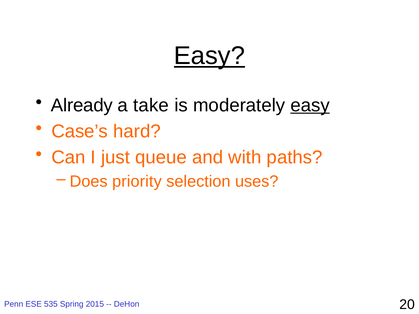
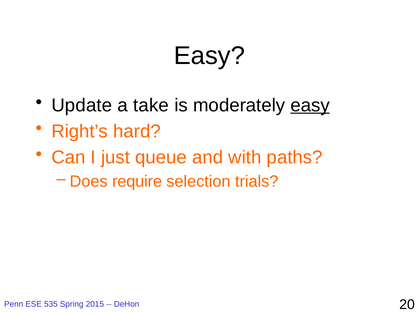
Easy underline: present -> none (209, 56)
Already: Already -> Update (82, 105)
Case’s: Case’s -> Right’s (80, 131)
priority: priority -> require (137, 182)
uses: uses -> trials (257, 182)
